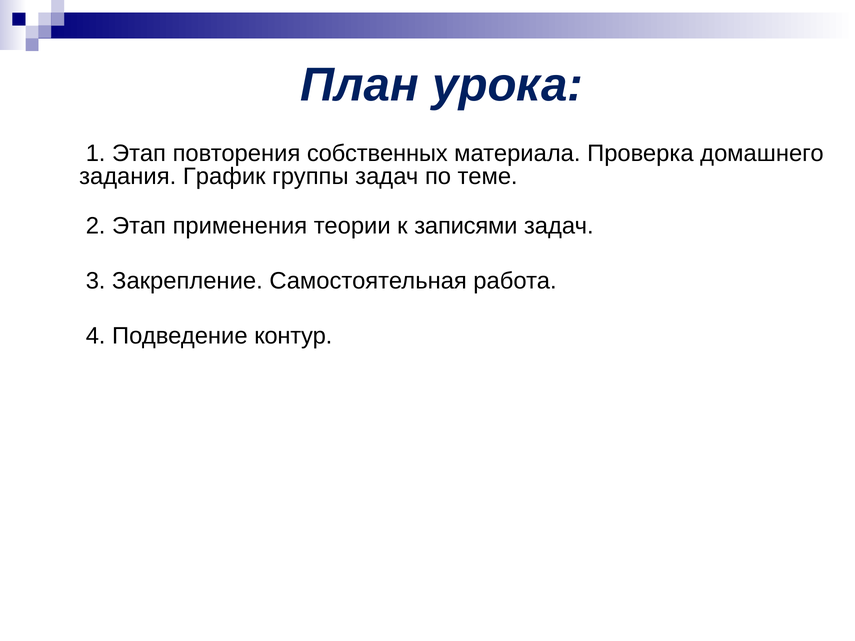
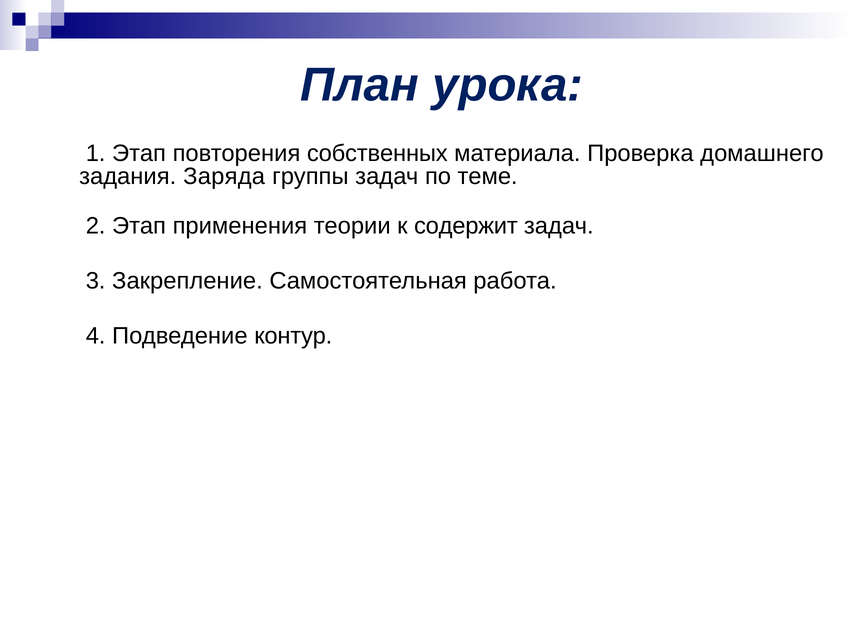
График: График -> Заряда (224, 176)
записями: записями -> содержит (466, 226)
